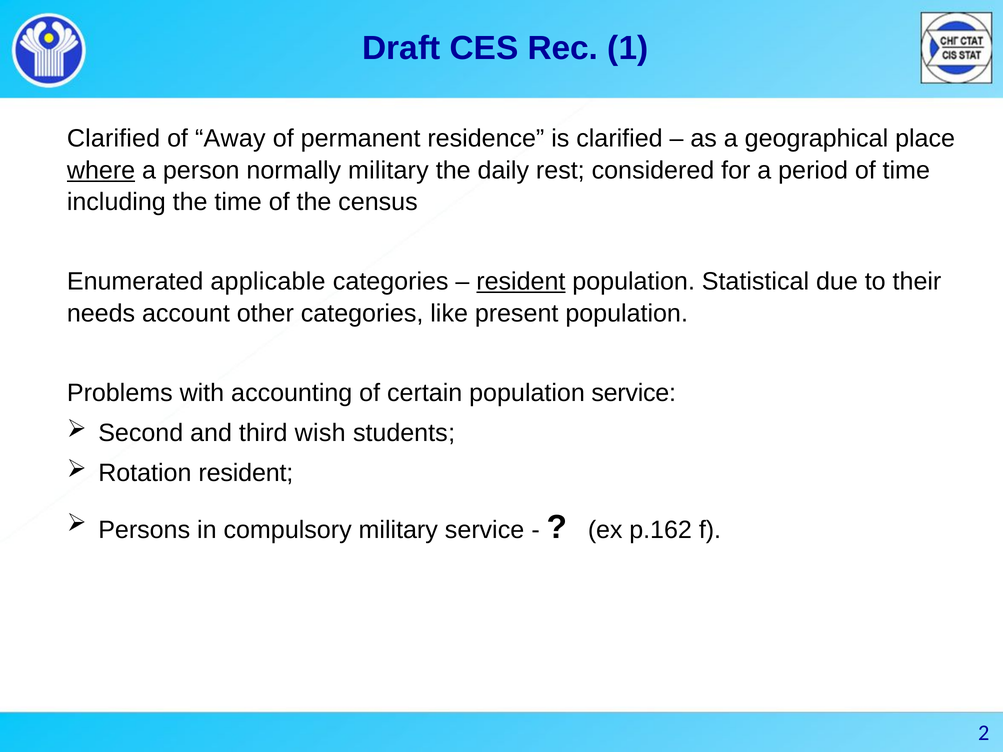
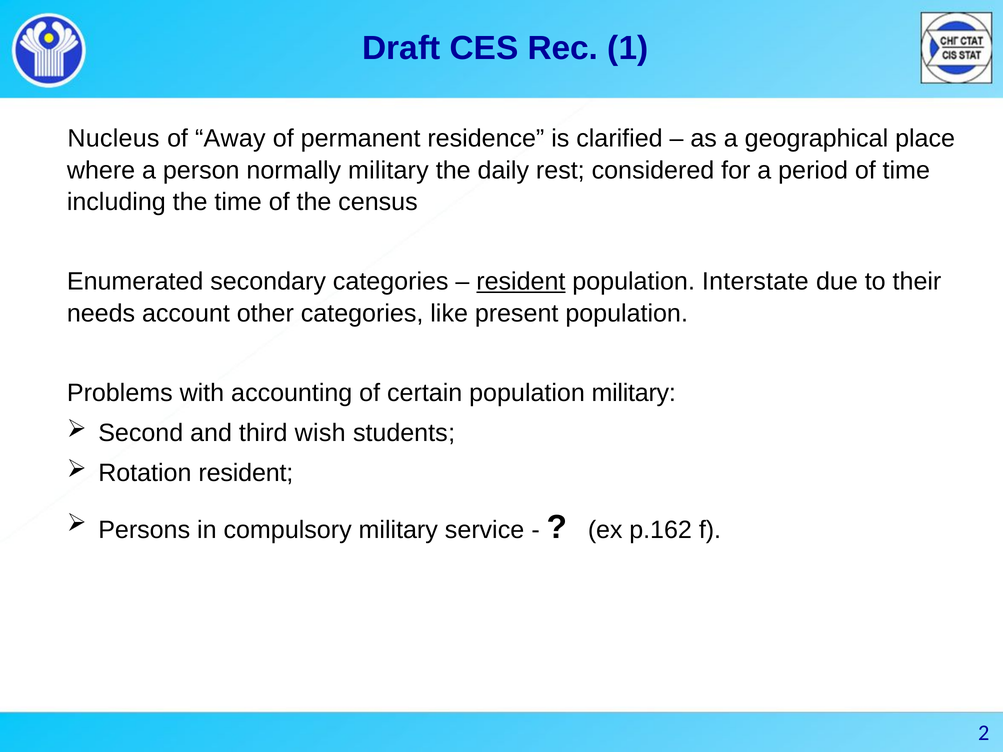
Clarified: Clarified -> Nucleus (113, 139)
where underline: present -> none (101, 170)
applicable: applicable -> secondary (268, 282)
Statistical: Statistical -> Interstate (755, 282)
population service: service -> military (634, 393)
